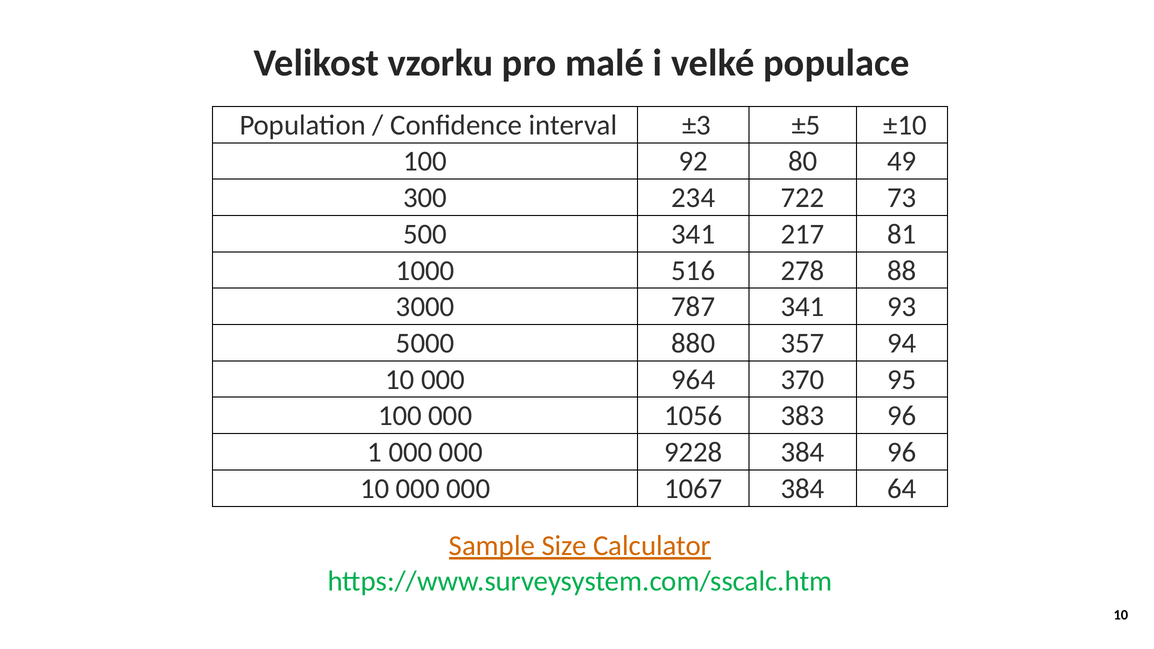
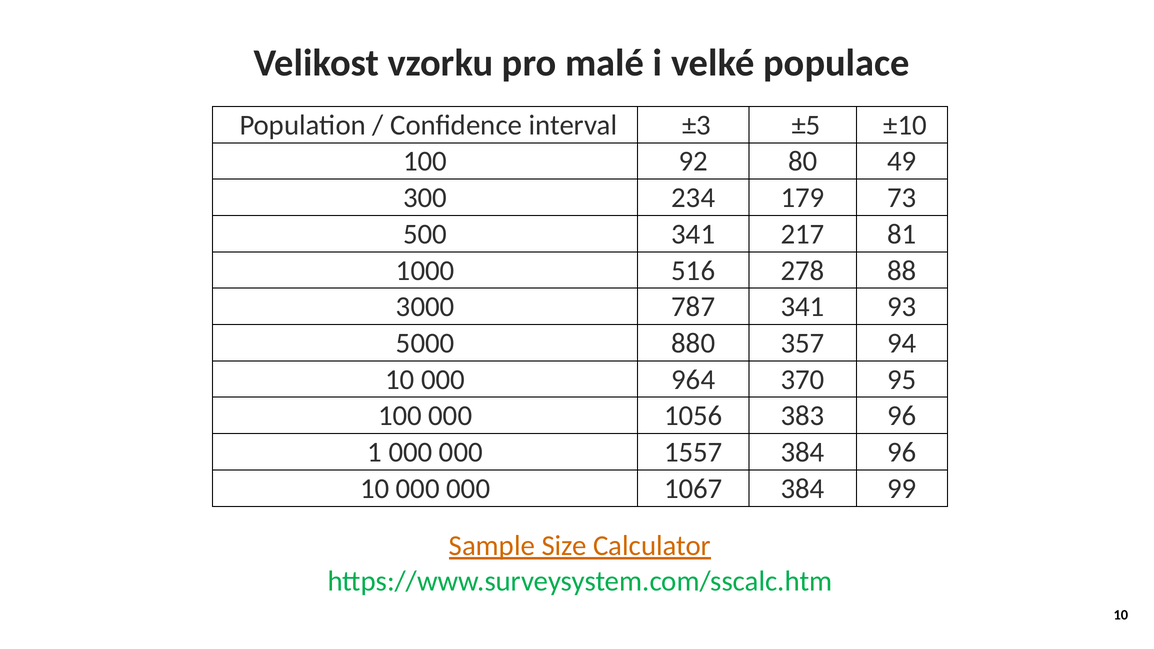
722: 722 -> 179 (803, 198)
9228: 9228 -> 1557 (693, 452)
64: 64 -> 99 (902, 489)
